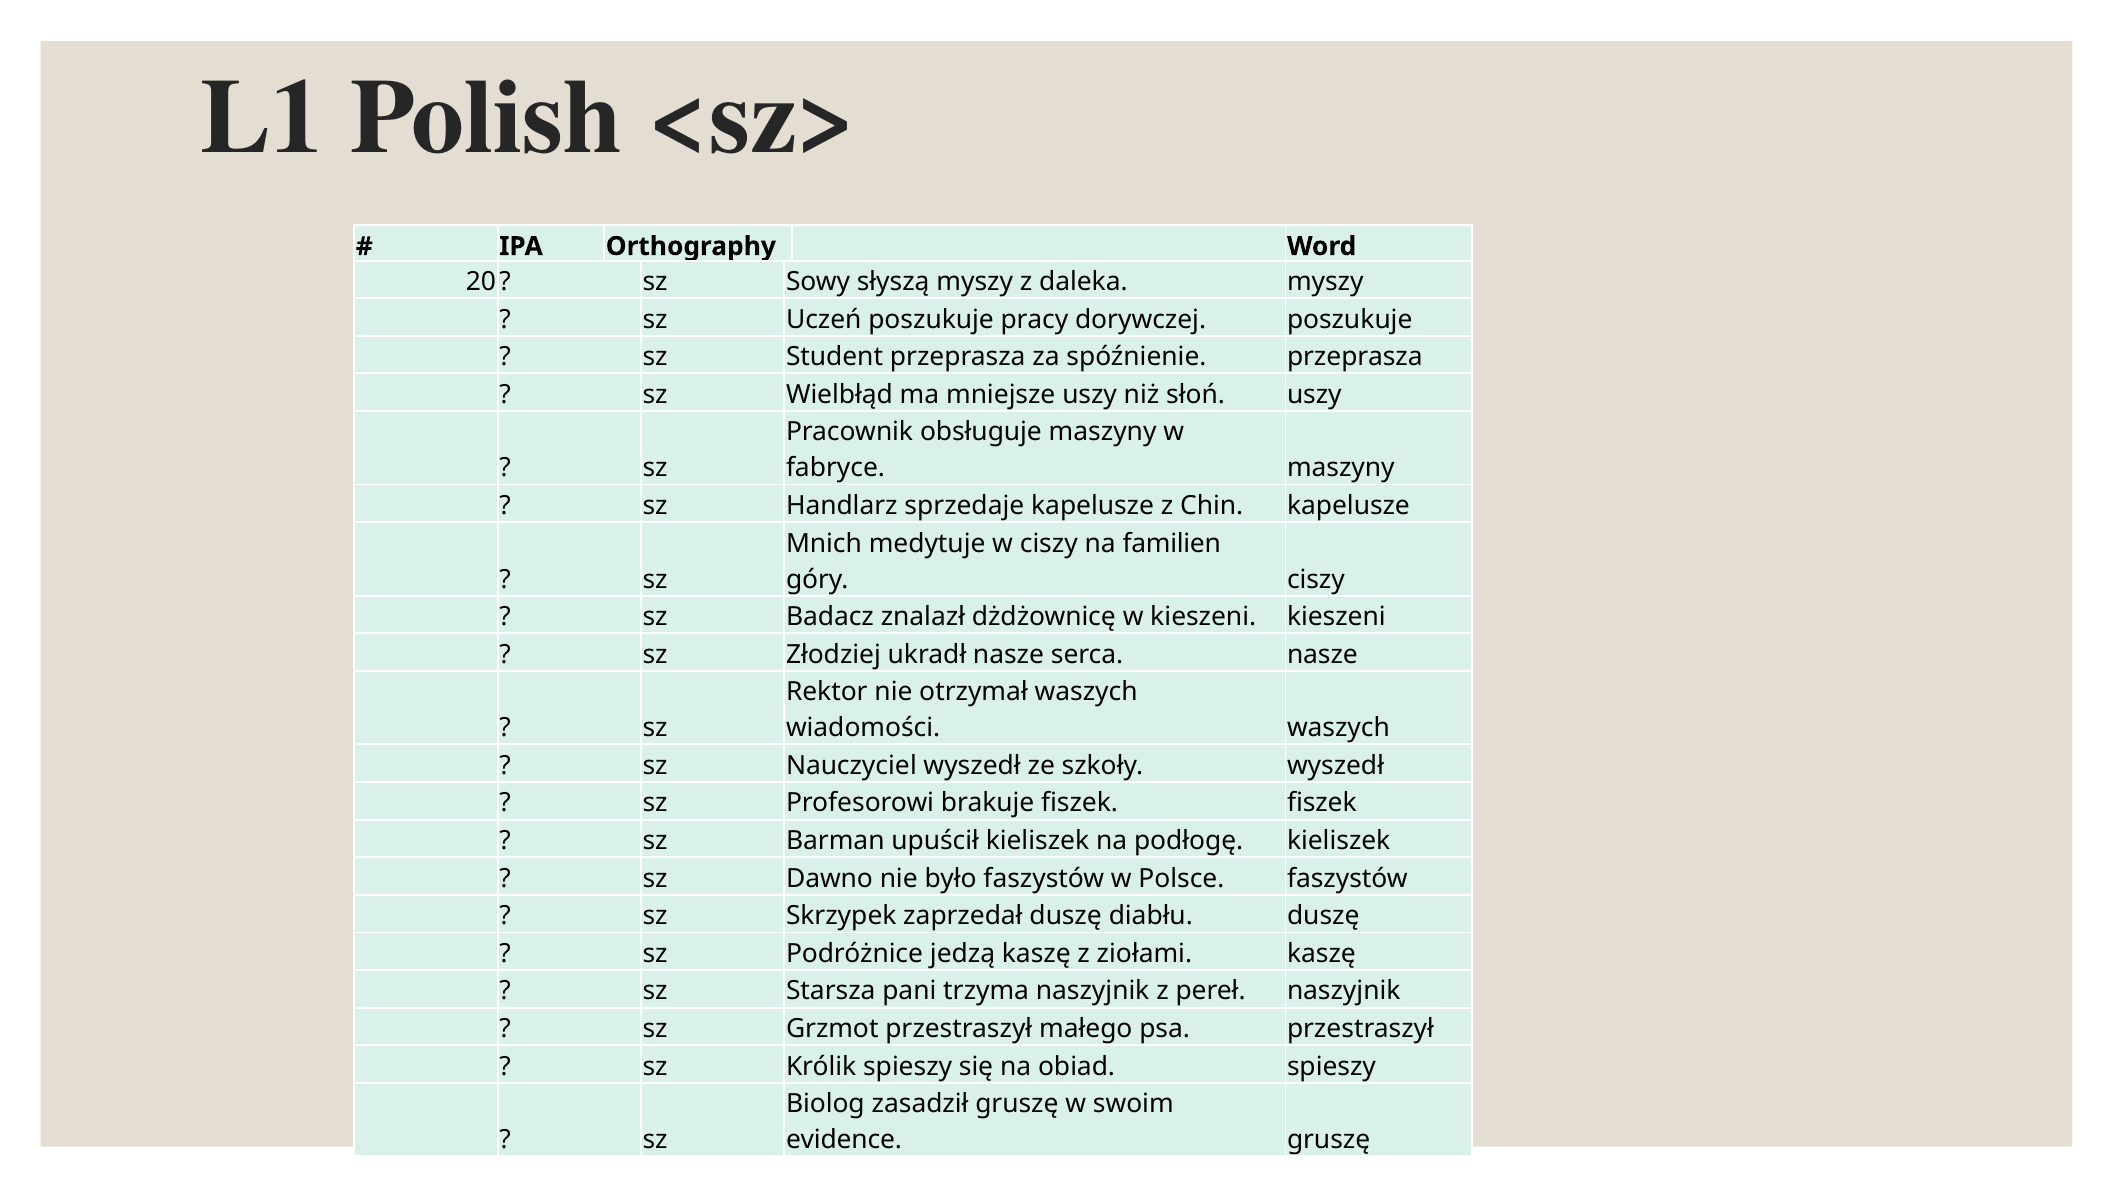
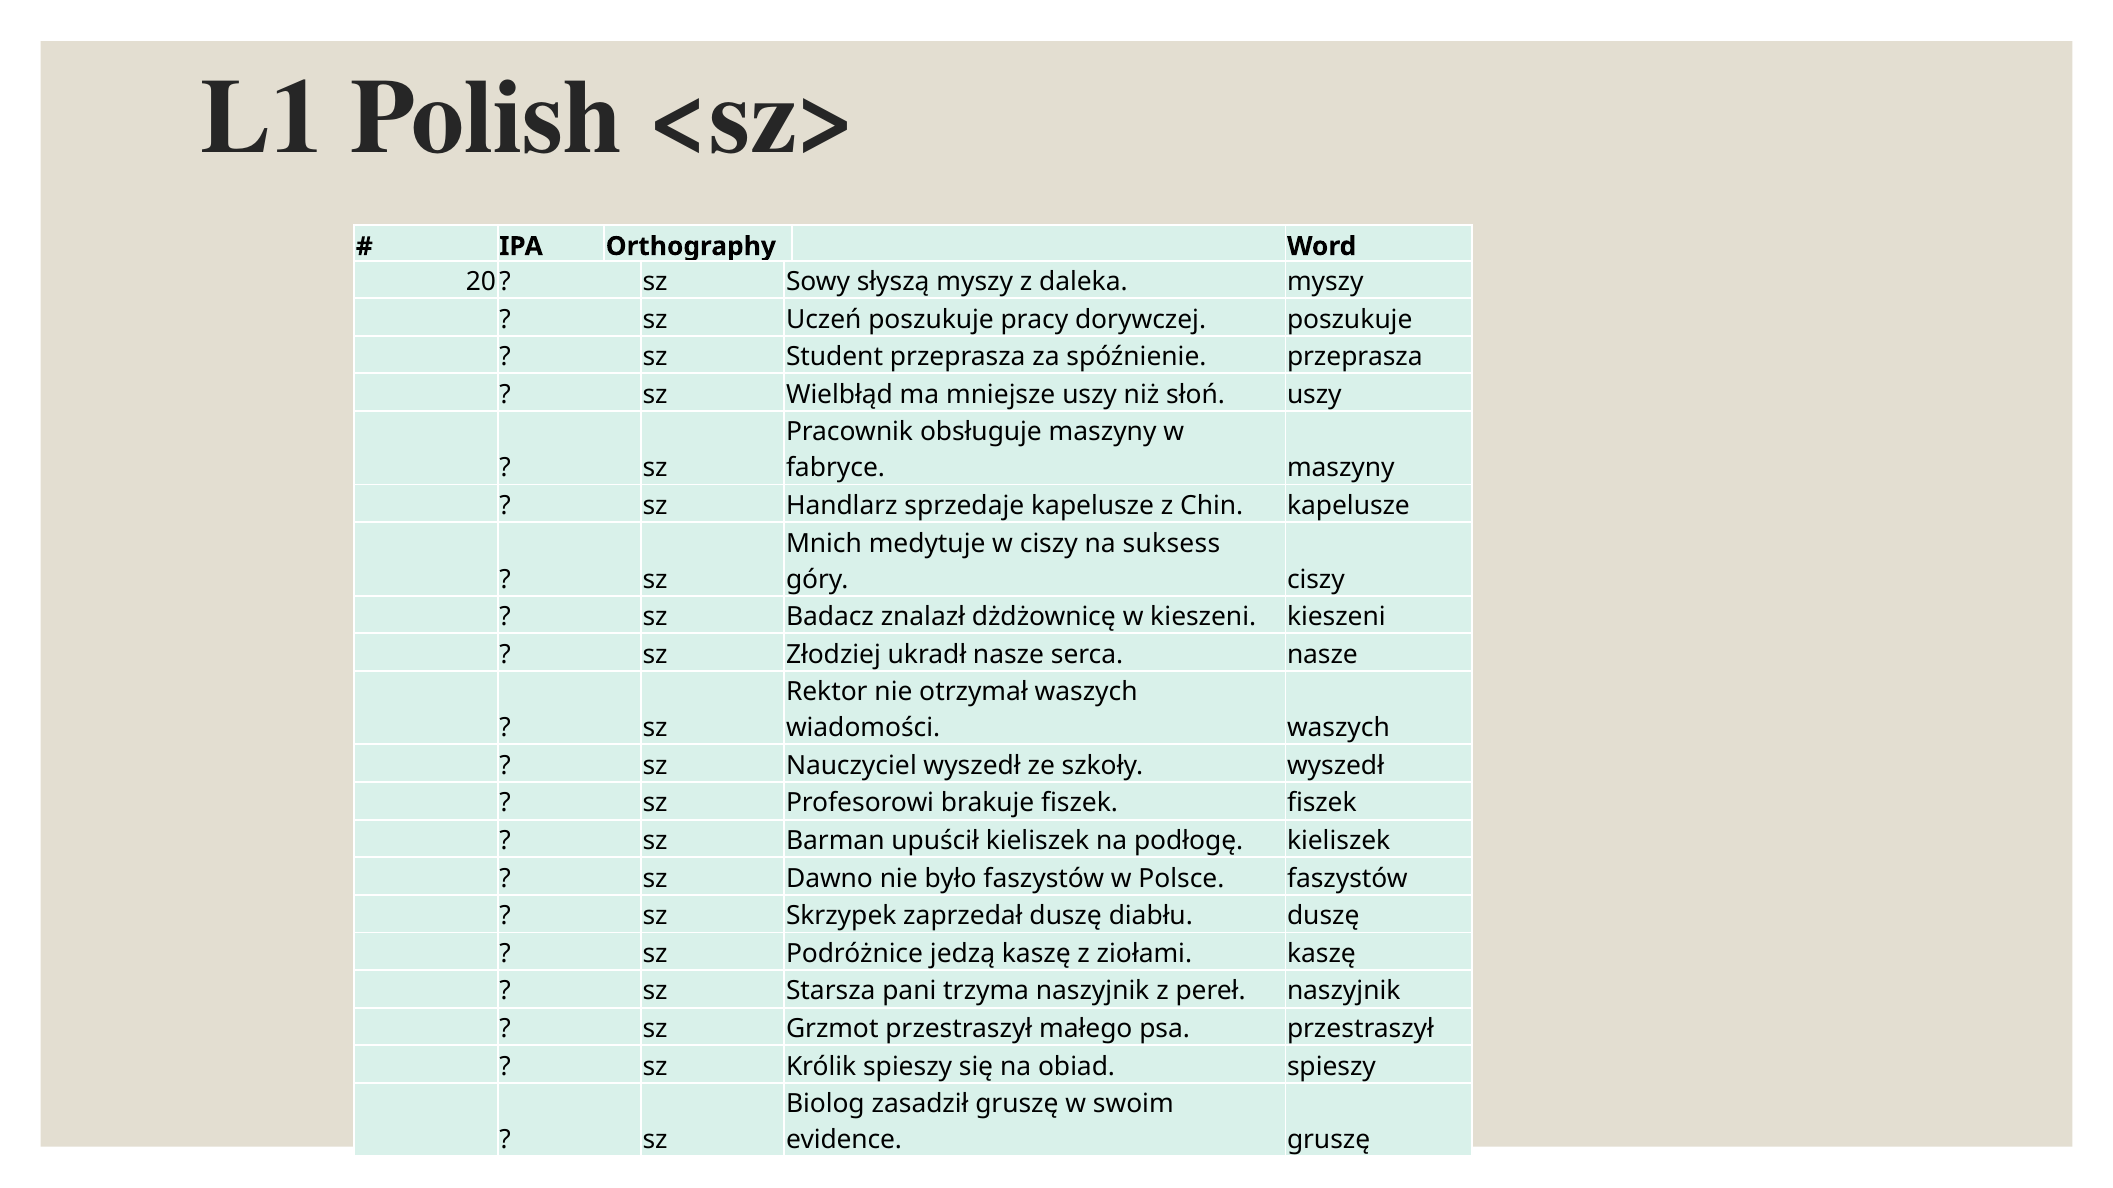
familien: familien -> suksess (1171, 544)
